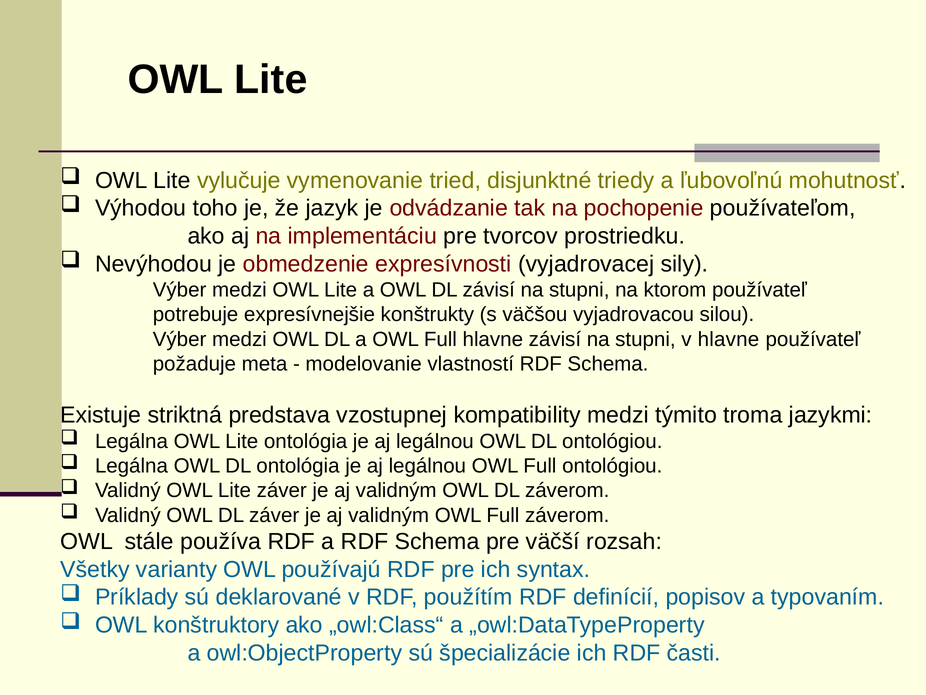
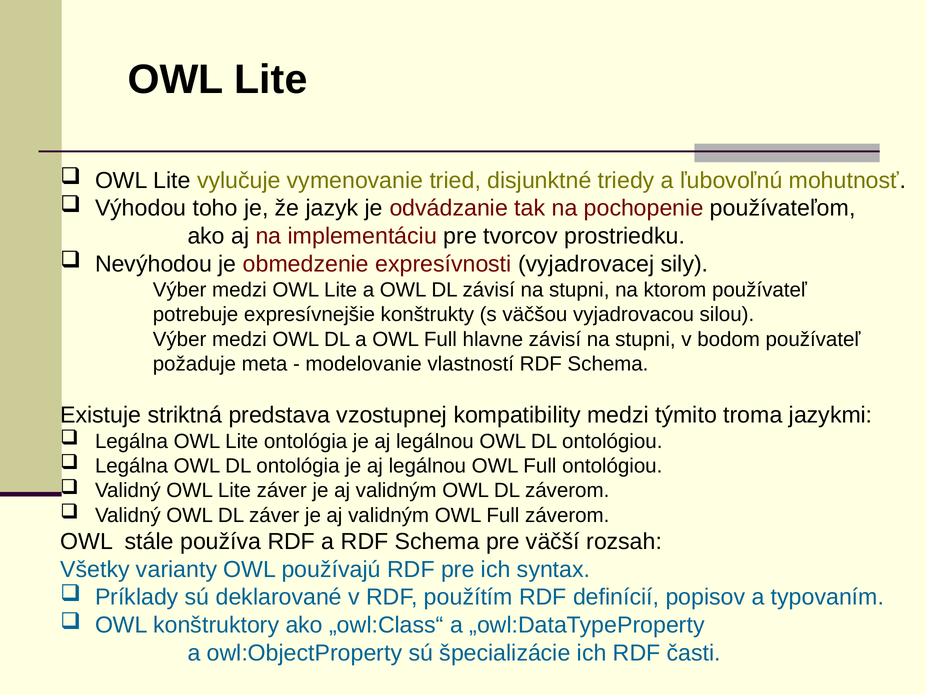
v hlavne: hlavne -> bodom (729, 339)
